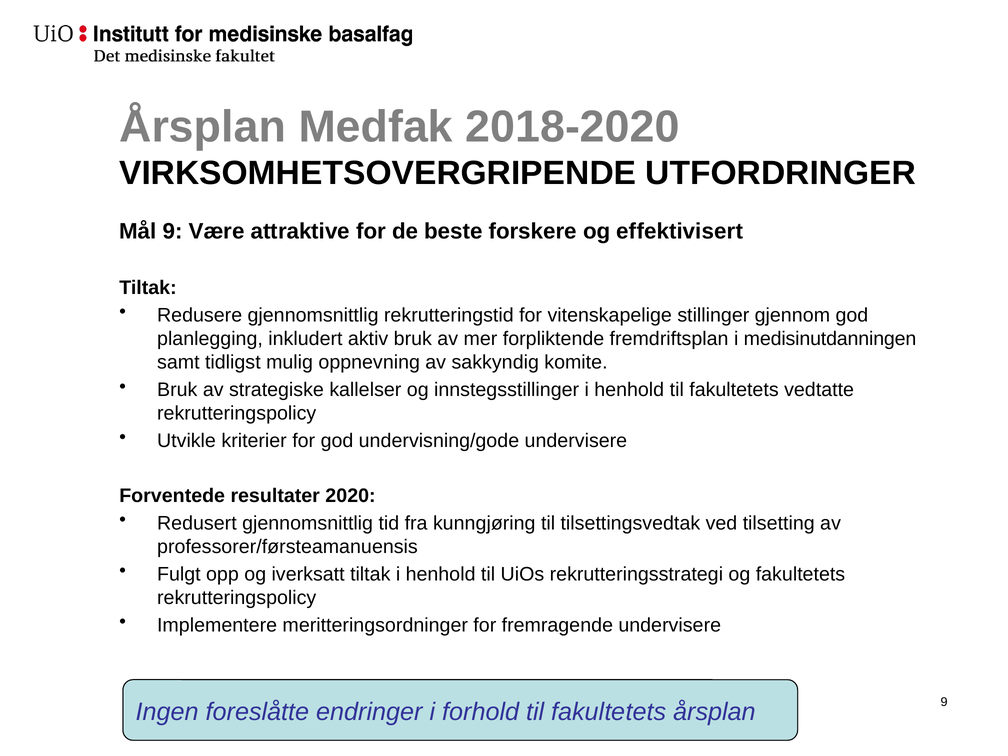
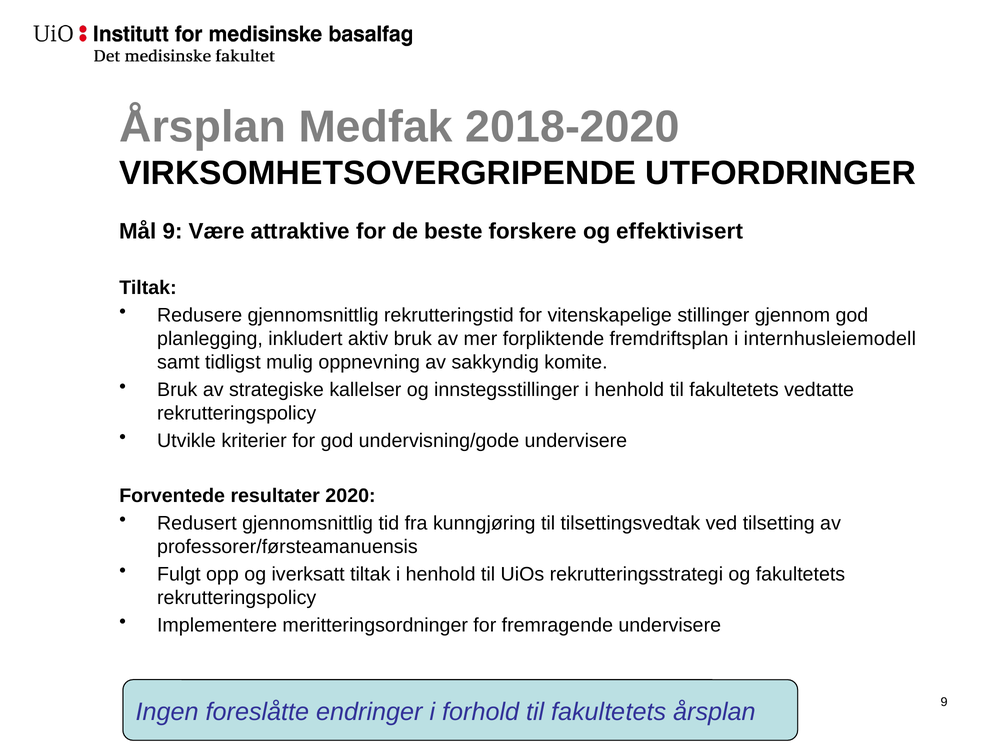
medisinutdanningen: medisinutdanningen -> internhusleiemodell (830, 339)
